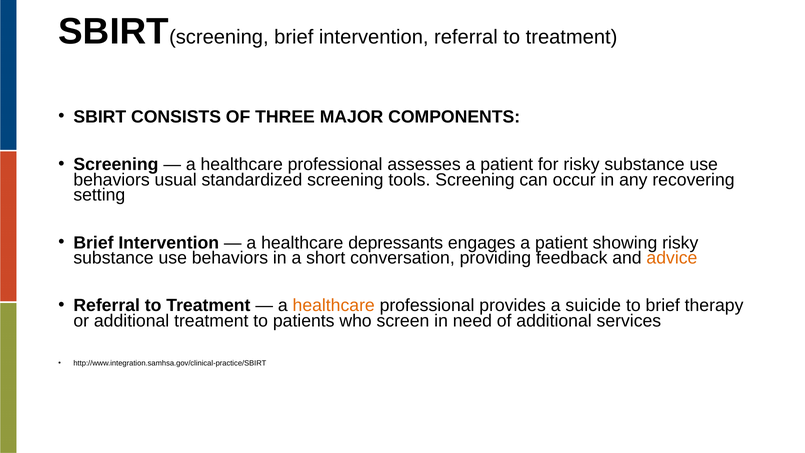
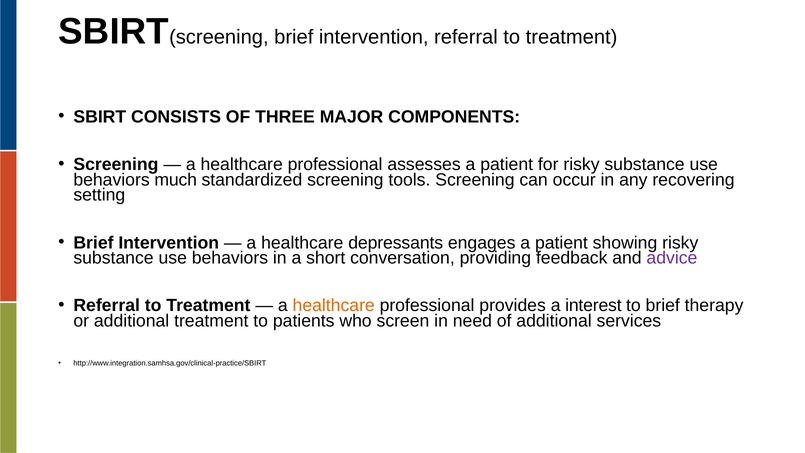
usual: usual -> much (176, 180)
advice colour: orange -> purple (672, 258)
suicide: suicide -> interest (593, 306)
